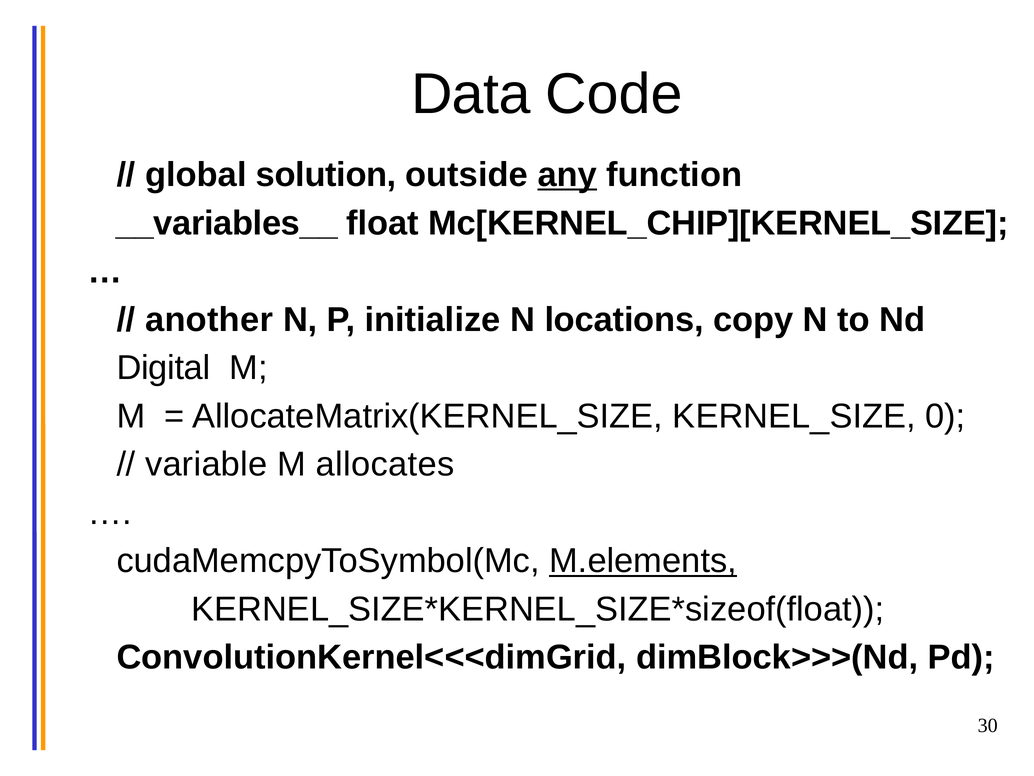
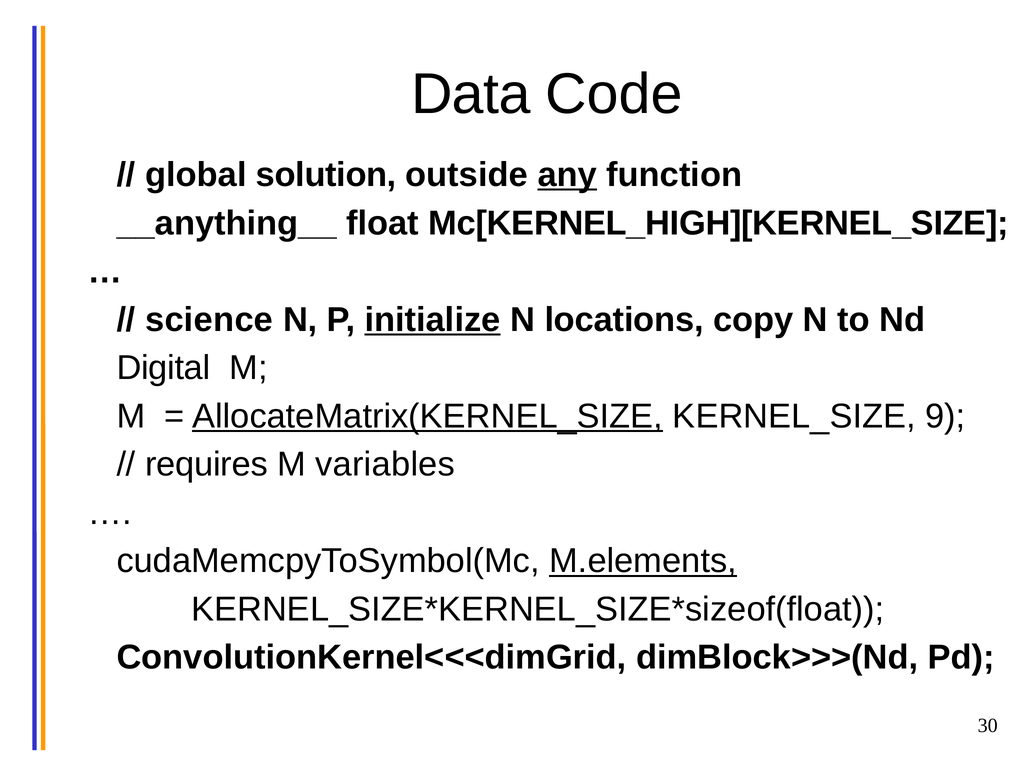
__variables__: __variables__ -> __anything__ (227, 223)
Mc[KERNEL_CHIP][KERNEL_SIZE: Mc[KERNEL_CHIP][KERNEL_SIZE -> Mc[KERNEL_HIGH][KERNEL_SIZE (719, 223)
another: another -> science (209, 319)
initialize underline: none -> present (433, 319)
AllocateMatrix(KERNEL_SIZE underline: none -> present (428, 416)
0: 0 -> 9 (945, 416)
variable: variable -> requires (206, 464)
allocates: allocates -> variables (385, 464)
